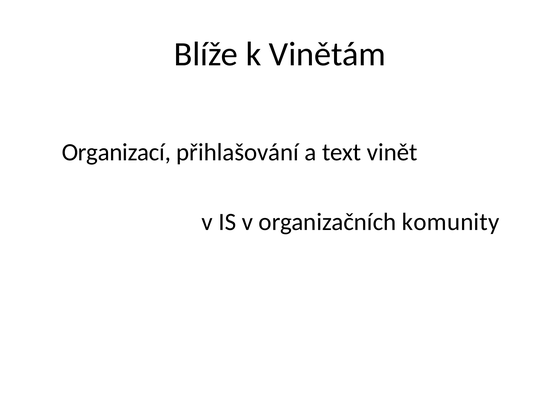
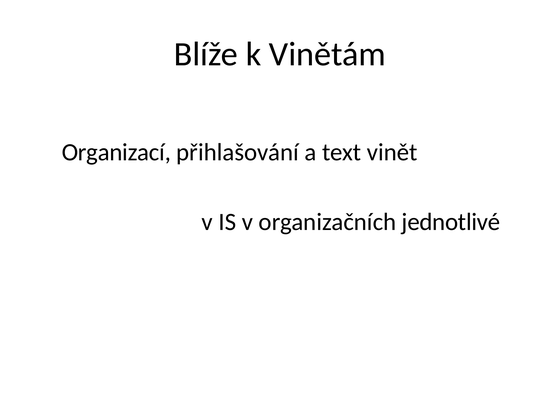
komunity: komunity -> jednotlivé (451, 222)
